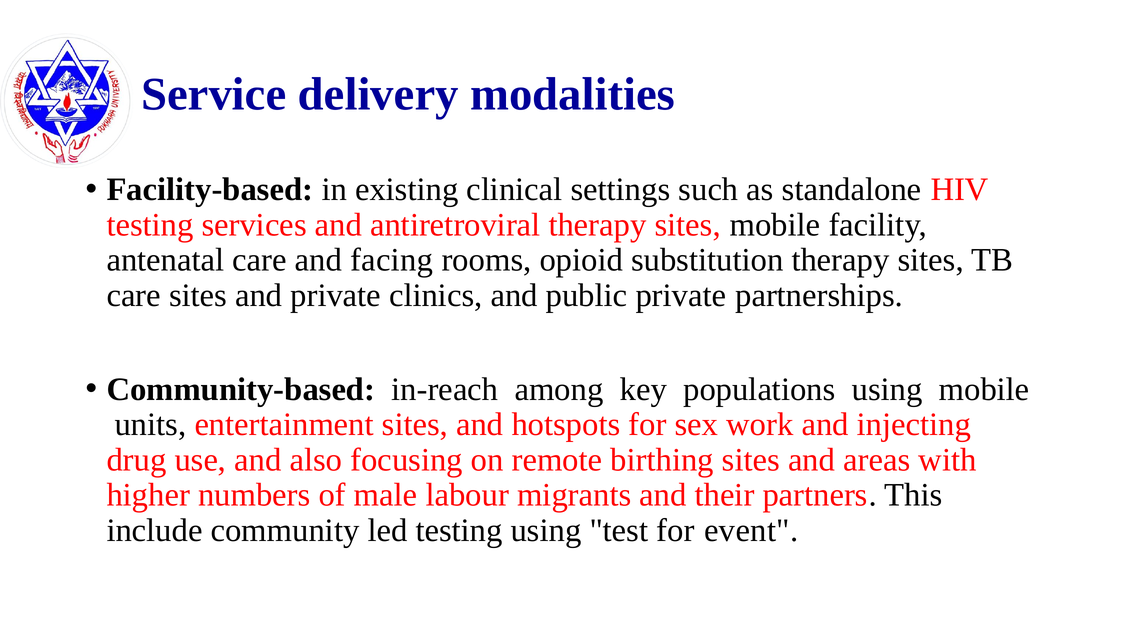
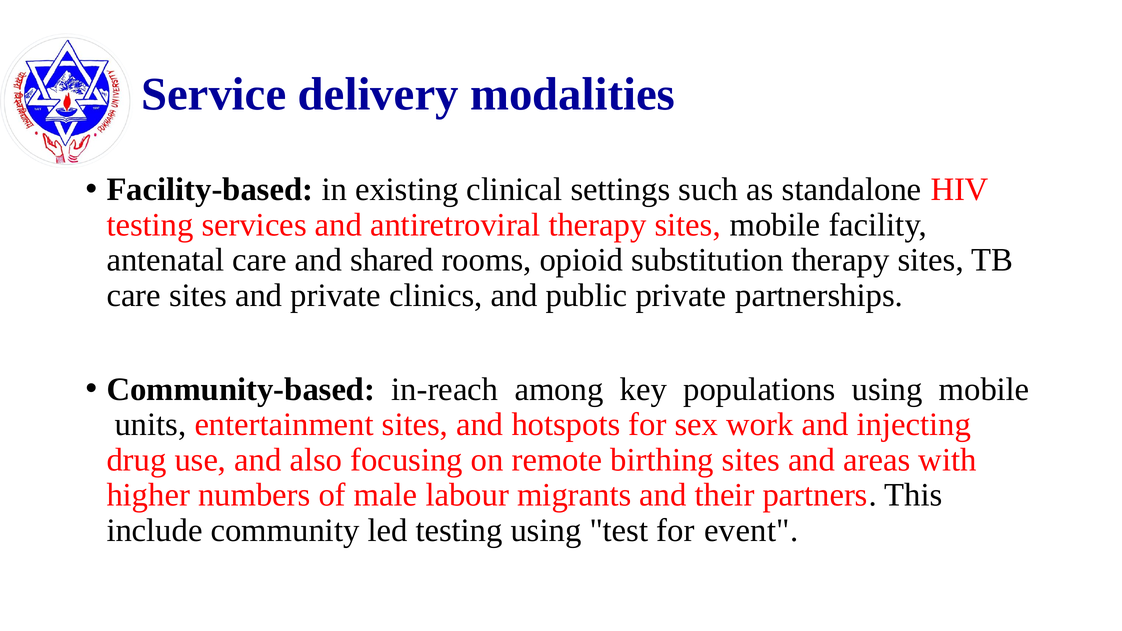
facing: facing -> shared (392, 260)
